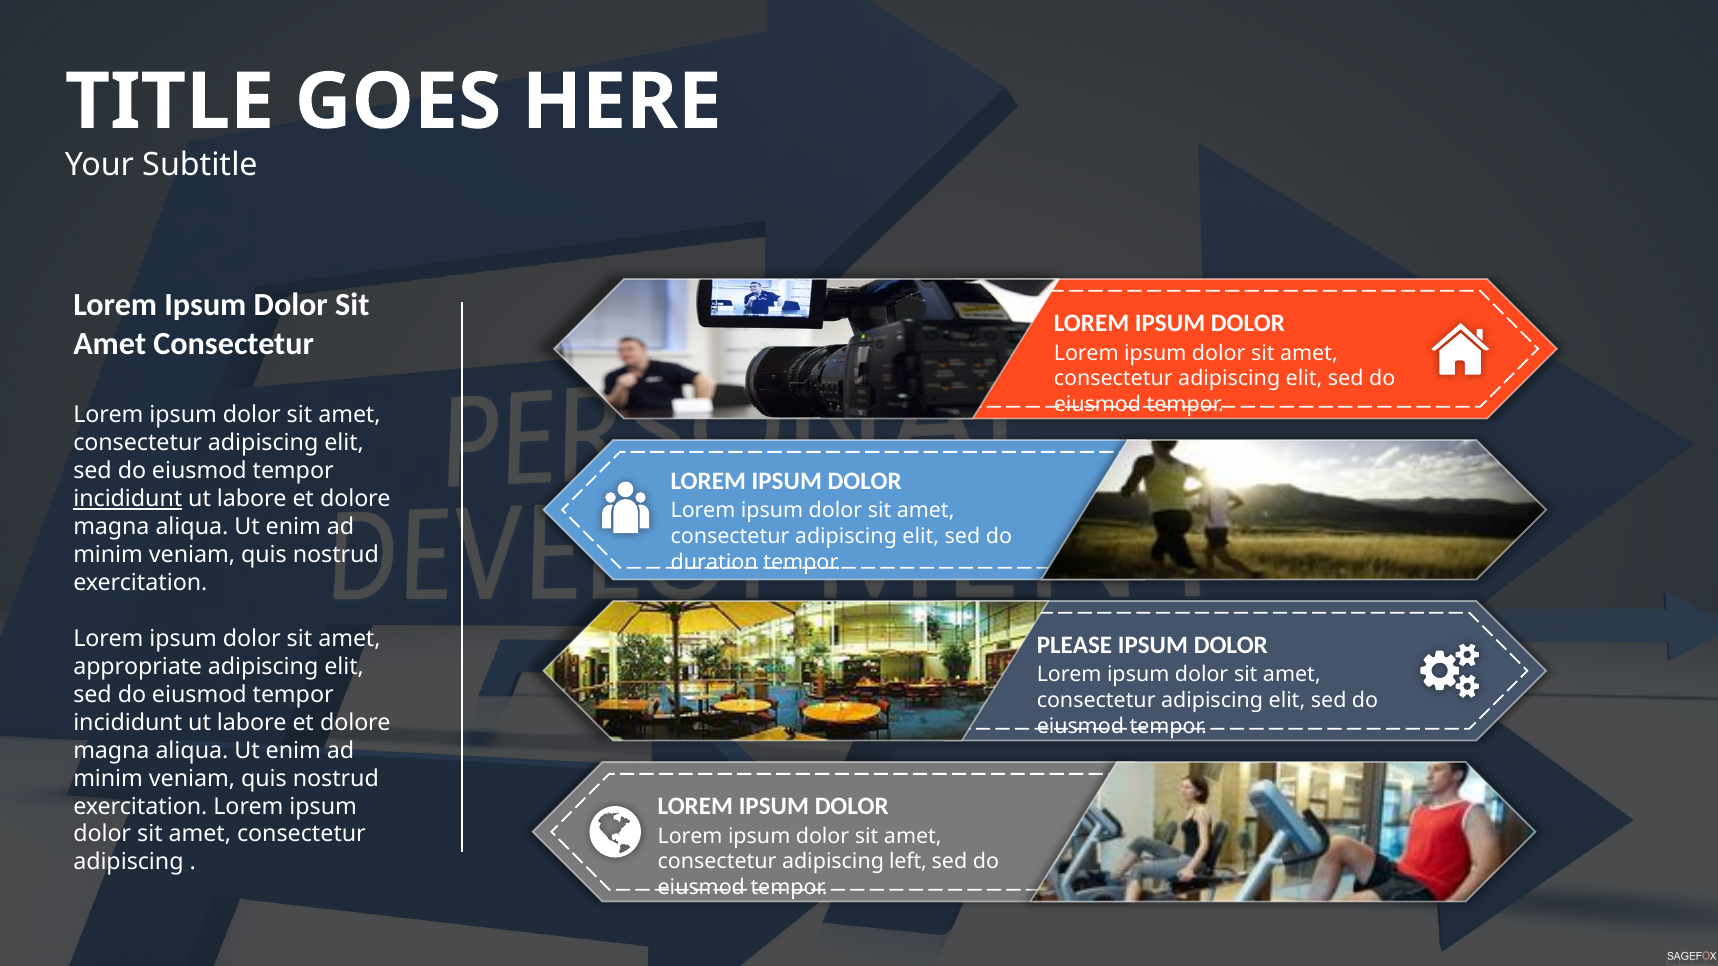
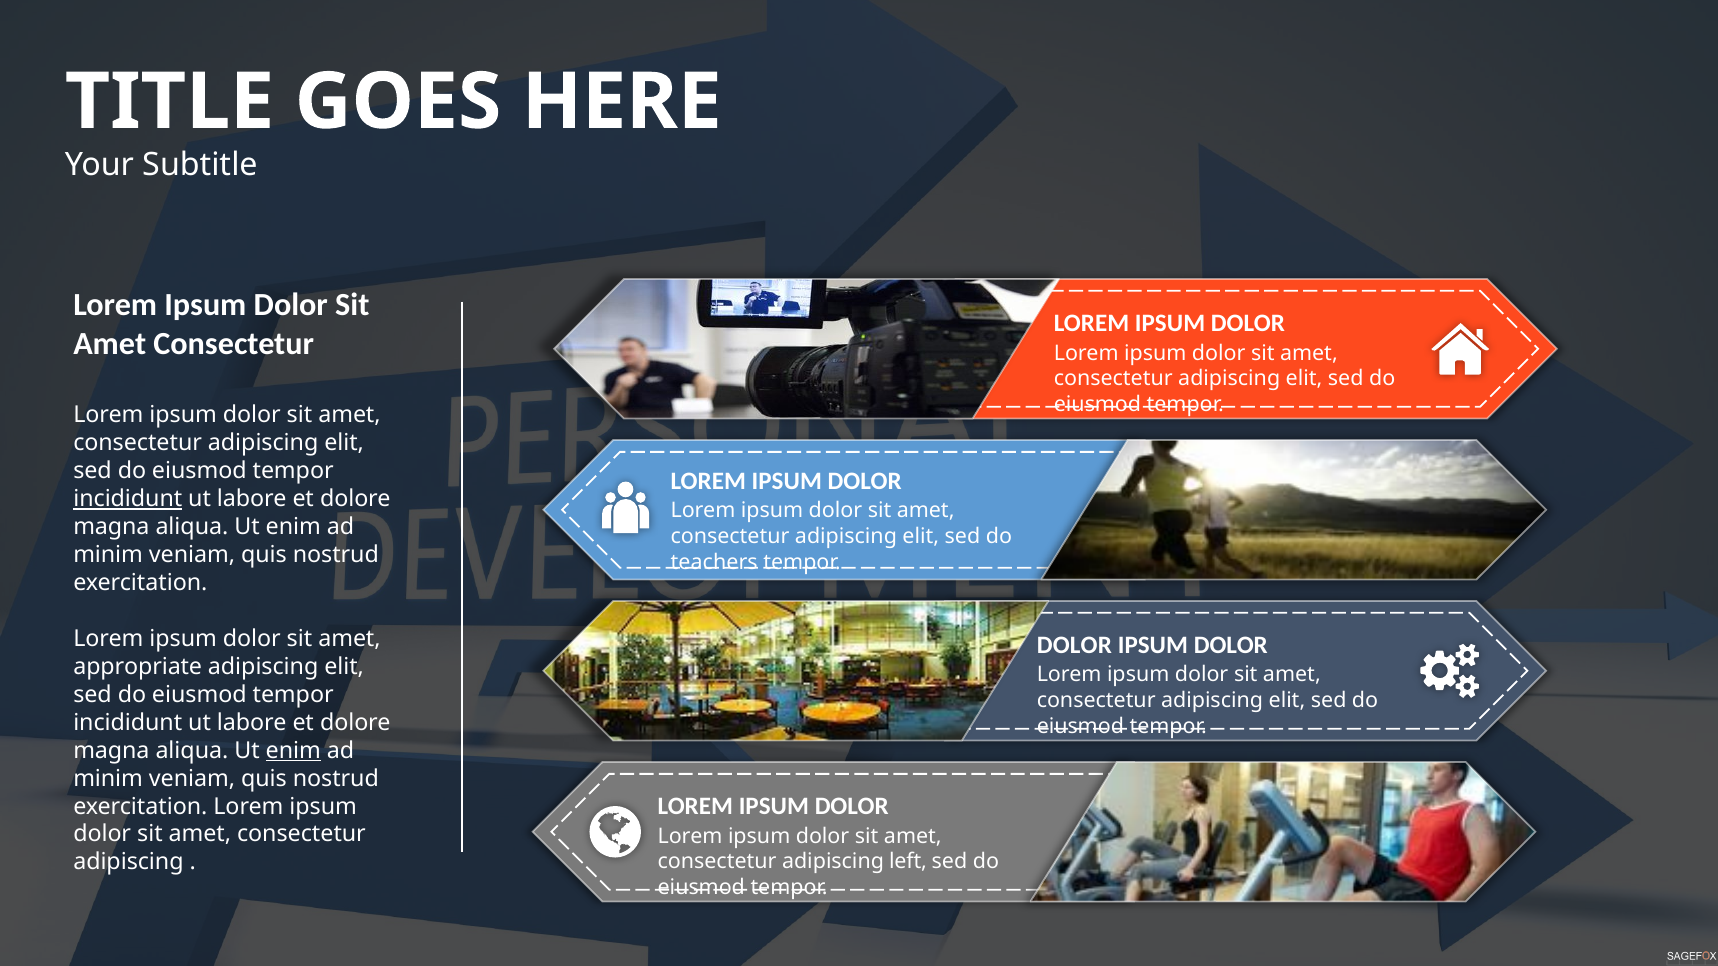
duration: duration -> teachers (714, 562)
PLEASE: PLEASE -> DOLOR (1074, 645)
enim underline: none -> present (293, 751)
